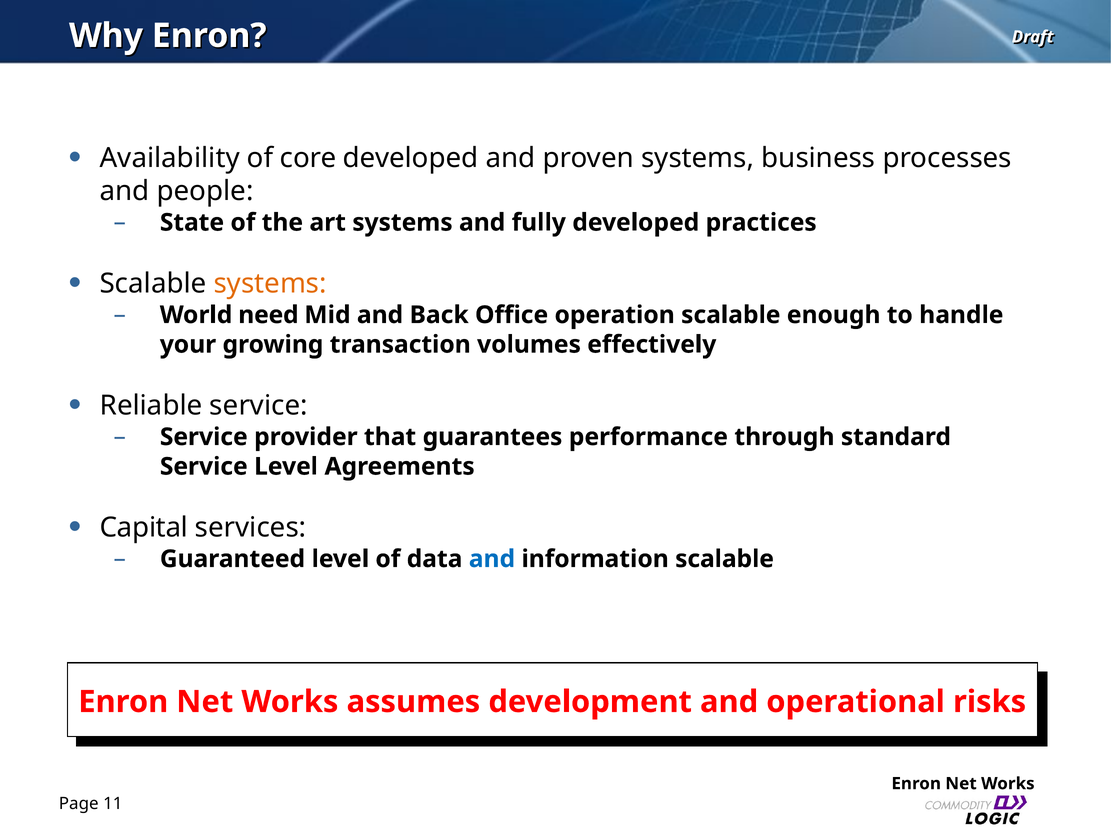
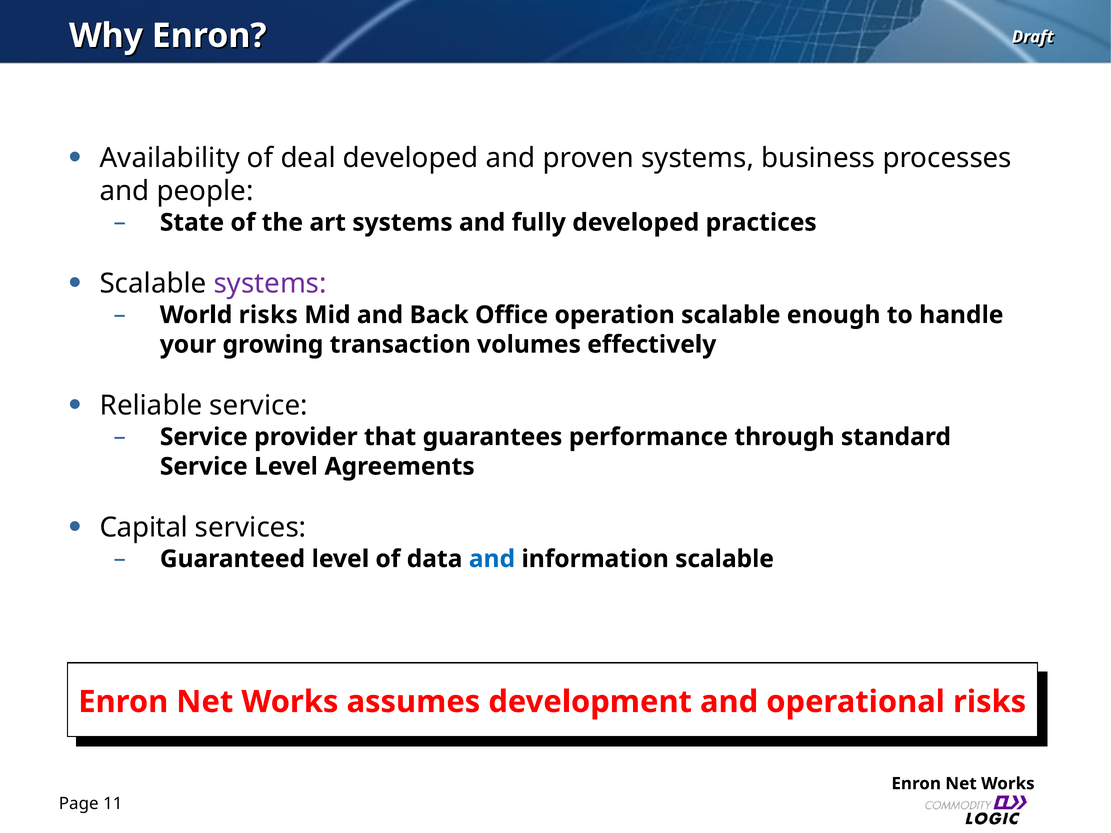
core: core -> deal (308, 158)
systems colour: orange -> purple (270, 284)
World need: need -> risks (268, 315)
